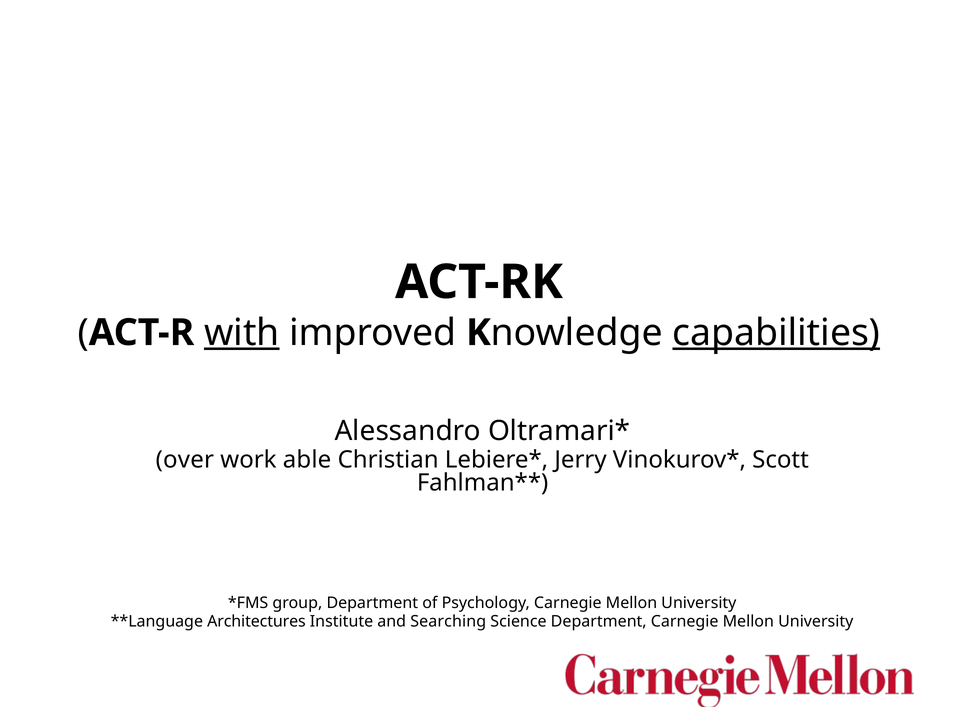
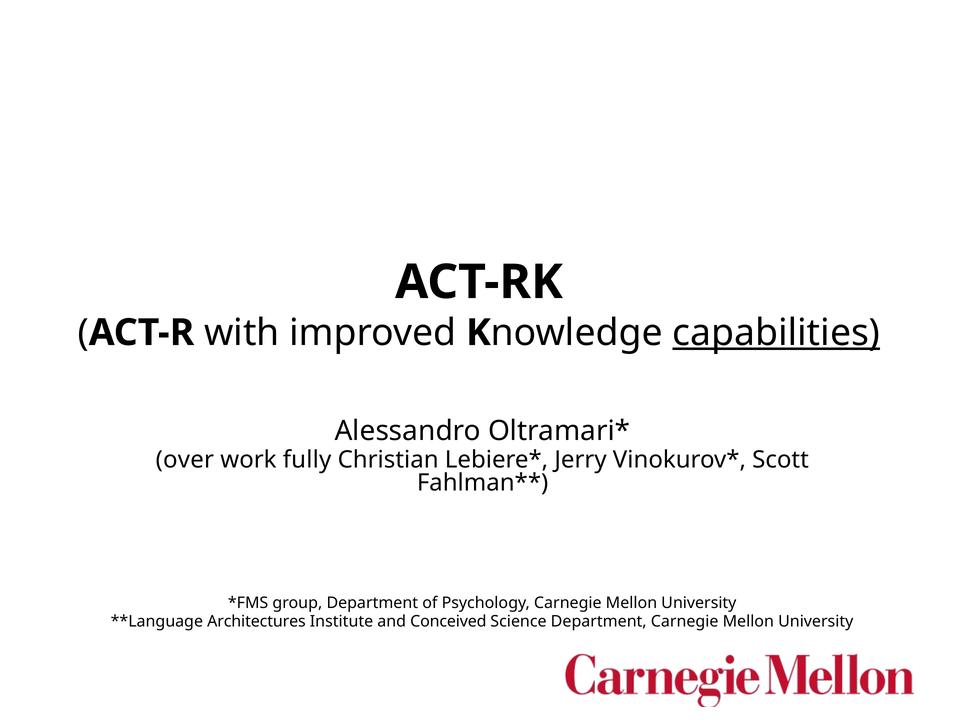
with underline: present -> none (242, 333)
able: able -> fully (307, 460)
Searching: Searching -> Conceived (448, 622)
